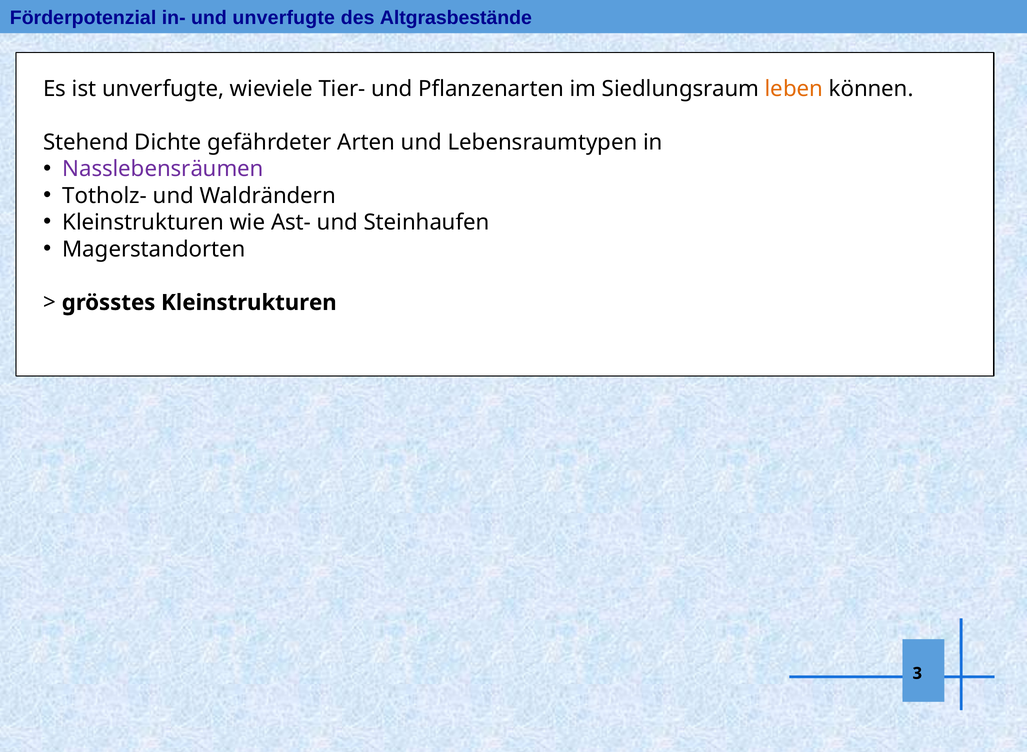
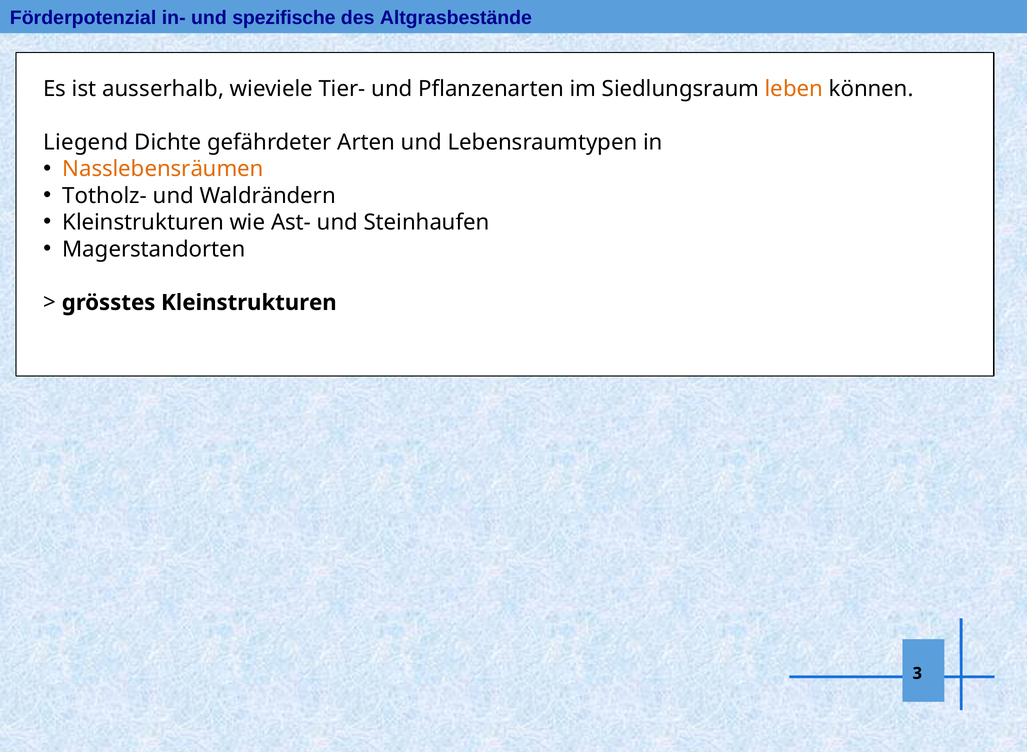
und unverfugte: unverfugte -> spezifische (284, 18)
ist unverfugte: unverfugte -> ausserhalb (163, 89)
Stehend: Stehend -> Liegend (86, 142)
Nasslebensräumen colour: purple -> orange (163, 169)
